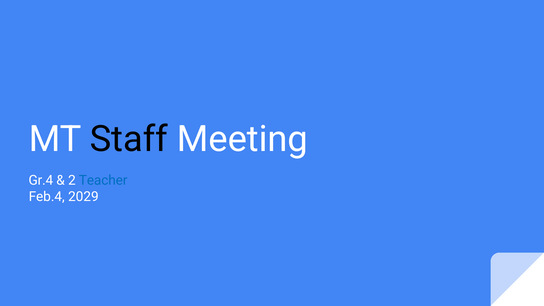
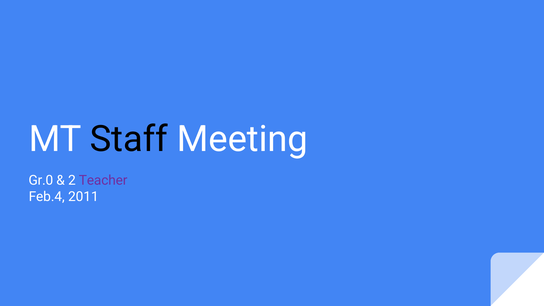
Gr.4: Gr.4 -> Gr.0 (41, 180)
Teacher colour: blue -> purple (103, 180)
2029: 2029 -> 2011 (83, 197)
